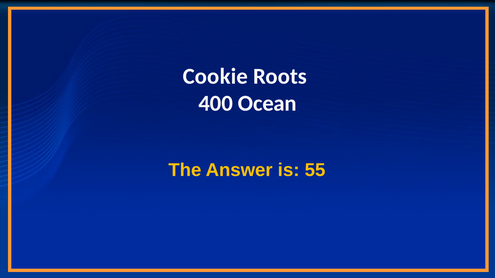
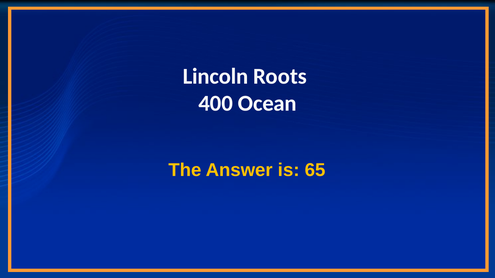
Cookie: Cookie -> Lincoln (216, 76)
55: 55 -> 65 (315, 170)
